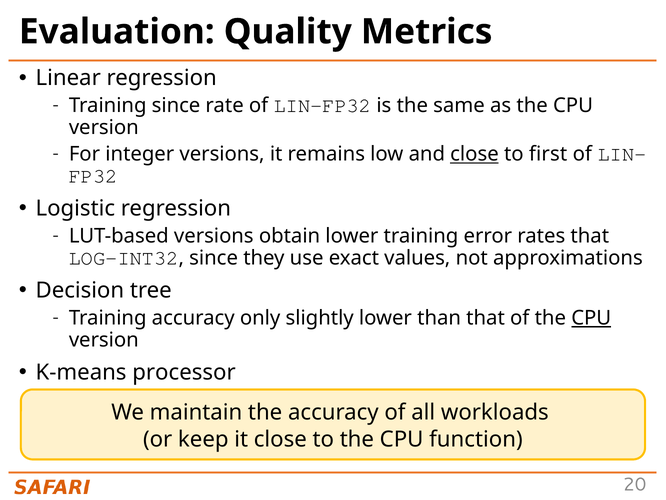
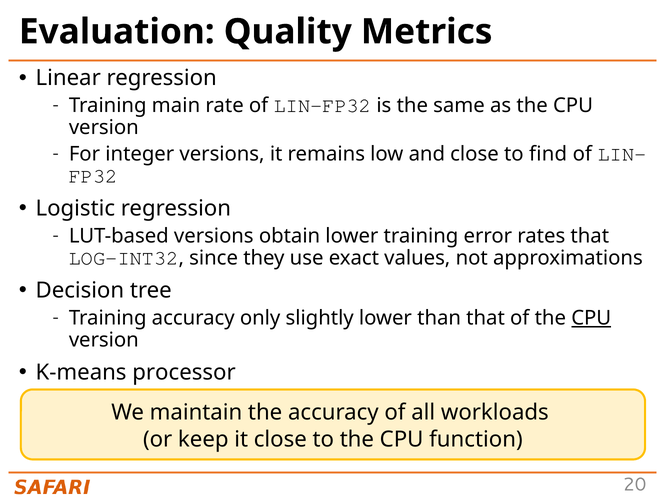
Training since: since -> main (176, 106)
close underline: present -> none (474, 154)
first: first -> find (548, 154)
